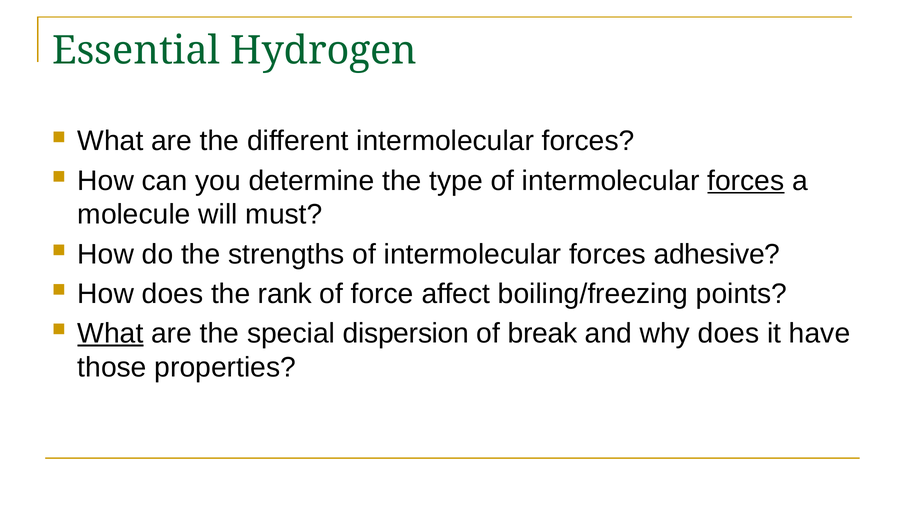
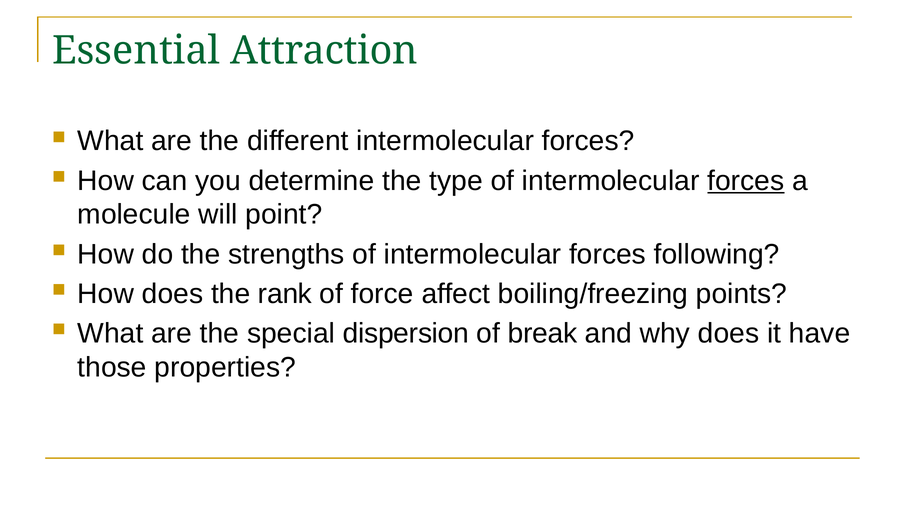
Hydrogen: Hydrogen -> Attraction (324, 51)
must: must -> point (284, 215)
adhesive: adhesive -> following (717, 254)
What underline: present -> none (110, 333)
